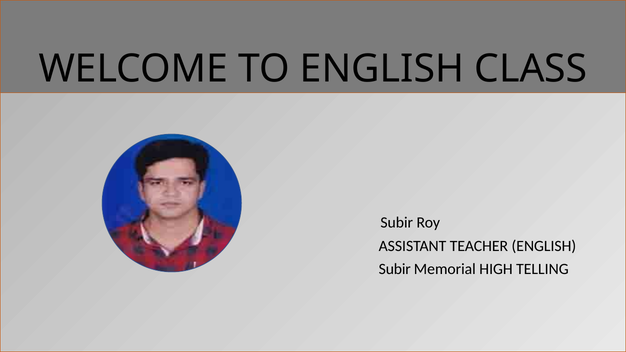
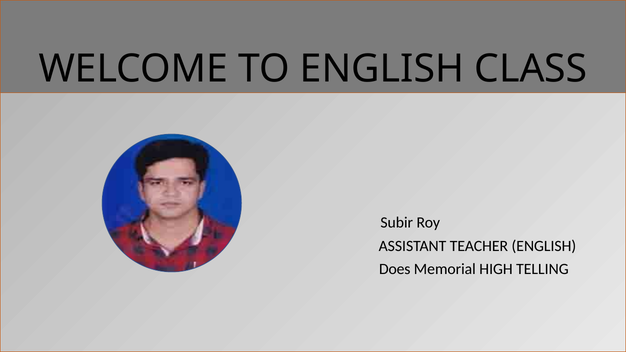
Subir: Subir -> Does (395, 269)
